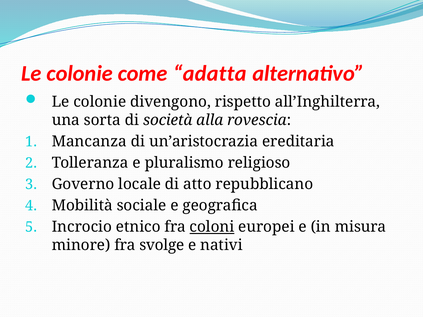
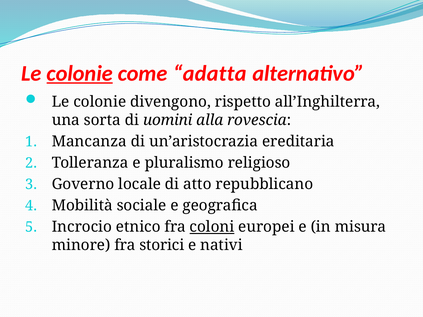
colonie underline: none -> present (80, 74)
società: società -> uomini (168, 120)
svolge: svolge -> storici (162, 245)
